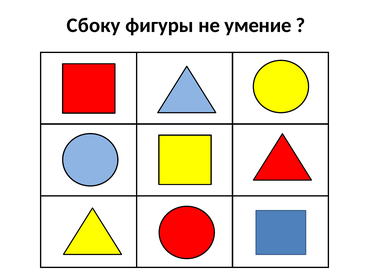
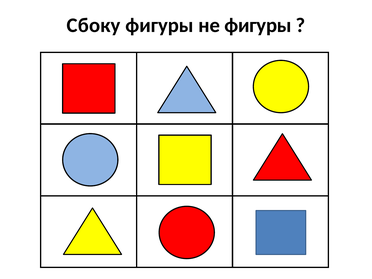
не умение: умение -> фигуры (258, 25)
